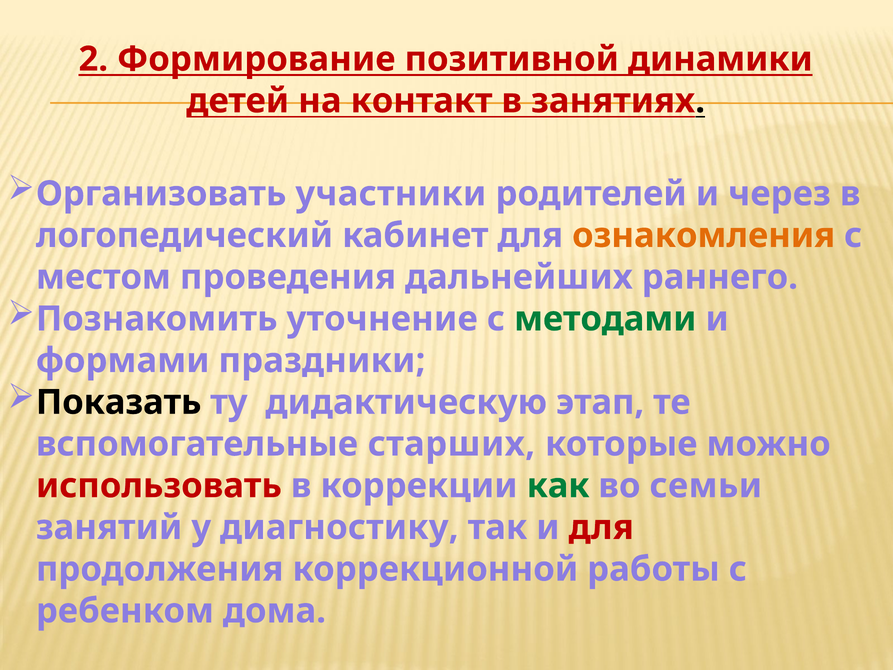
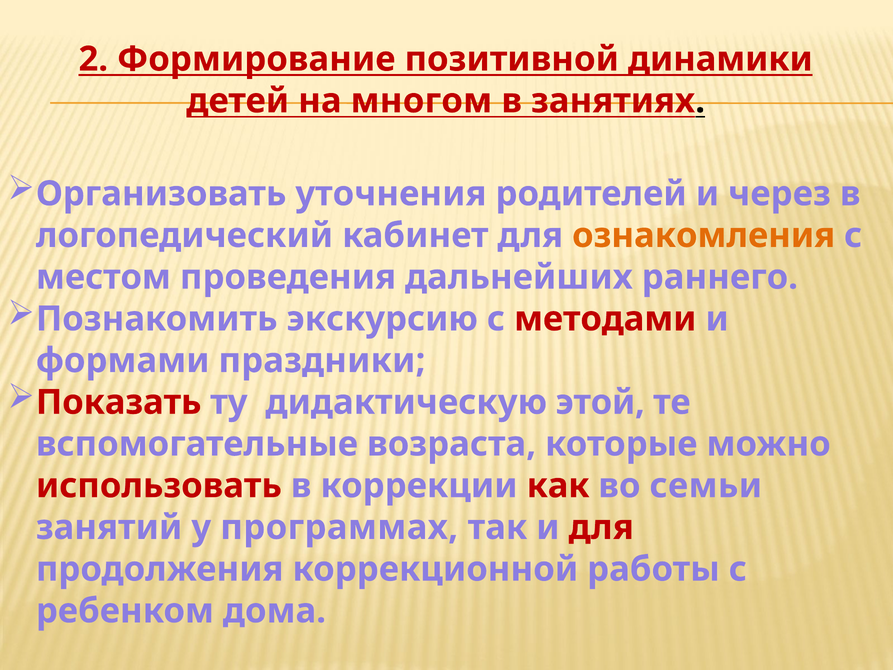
контакт: контакт -> многом (421, 101)
участники: участники -> уточнения (391, 194)
уточнение: уточнение -> экскурсию (382, 319)
методами colour: green -> red (605, 319)
Показать colour: black -> red (119, 402)
этап: этап -> этой (600, 402)
старших: старших -> возраста (452, 444)
как colour: green -> red (558, 486)
диагностику: диагностику -> программах (339, 527)
